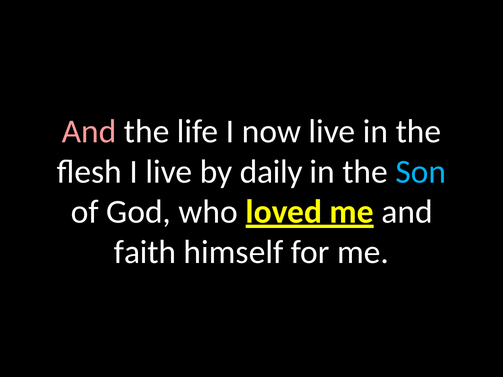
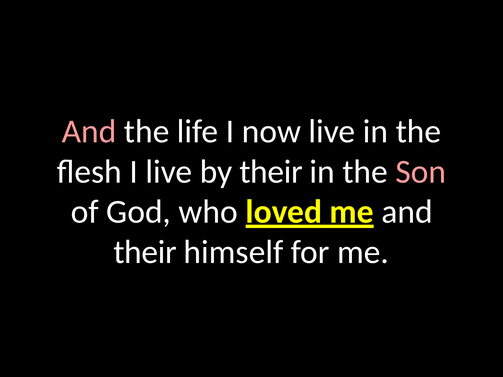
by daily: daily -> their (271, 172)
Son colour: light blue -> pink (421, 172)
faith: faith -> their (145, 252)
